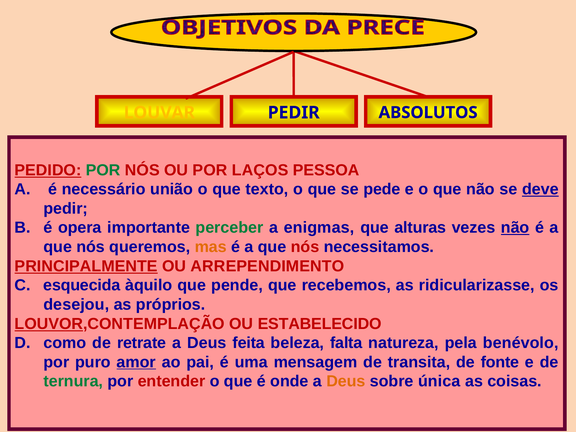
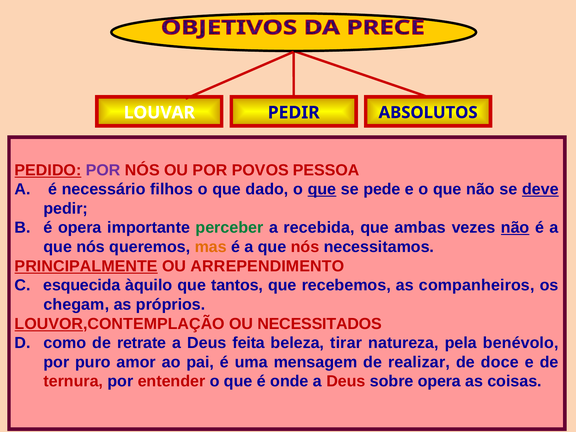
LOUVAR colour: yellow -> white (159, 113)
POR colour: green -> purple (103, 170)
LAÇOS: LAÇOS -> POVOS (260, 170)
união: união -> filhos (172, 189)
texto: texto -> dado (267, 189)
que underline: none -> present (322, 189)
enigmas: enigmas -> recebida (319, 228)
alturas: alturas -> ambas (420, 228)
pende: pende -> tantos (237, 285)
ridicularizasse: ridicularizasse -> companheiros (477, 285)
desejou: desejou -> chegam (76, 305)
ESTABELECIDO: ESTABELECIDO -> NECESSITADOS (320, 324)
falta: falta -> tirar (346, 343)
amor underline: present -> none (136, 362)
transita: transita -> realizar (419, 362)
fonte: fonte -> doce (500, 362)
ternura colour: green -> red (73, 381)
Deus colour: orange -> red (346, 381)
sobre única: única -> opera (439, 381)
